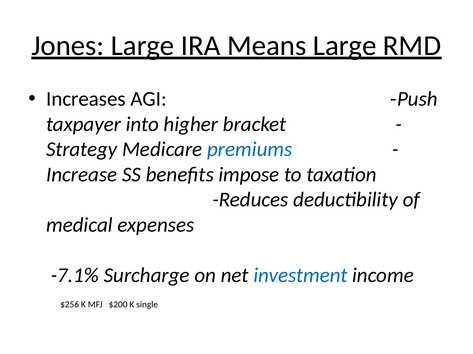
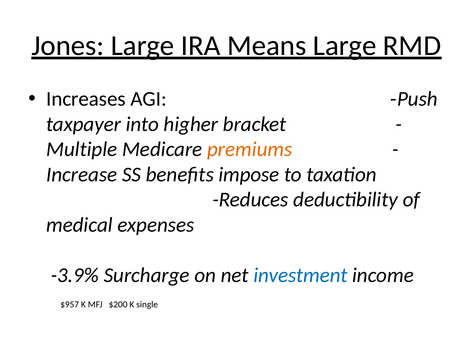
Strategy: Strategy -> Multiple (82, 150)
premiums colour: blue -> orange (250, 150)
-7.1%: -7.1% -> -3.9% (75, 276)
$256: $256 -> $957 (70, 305)
